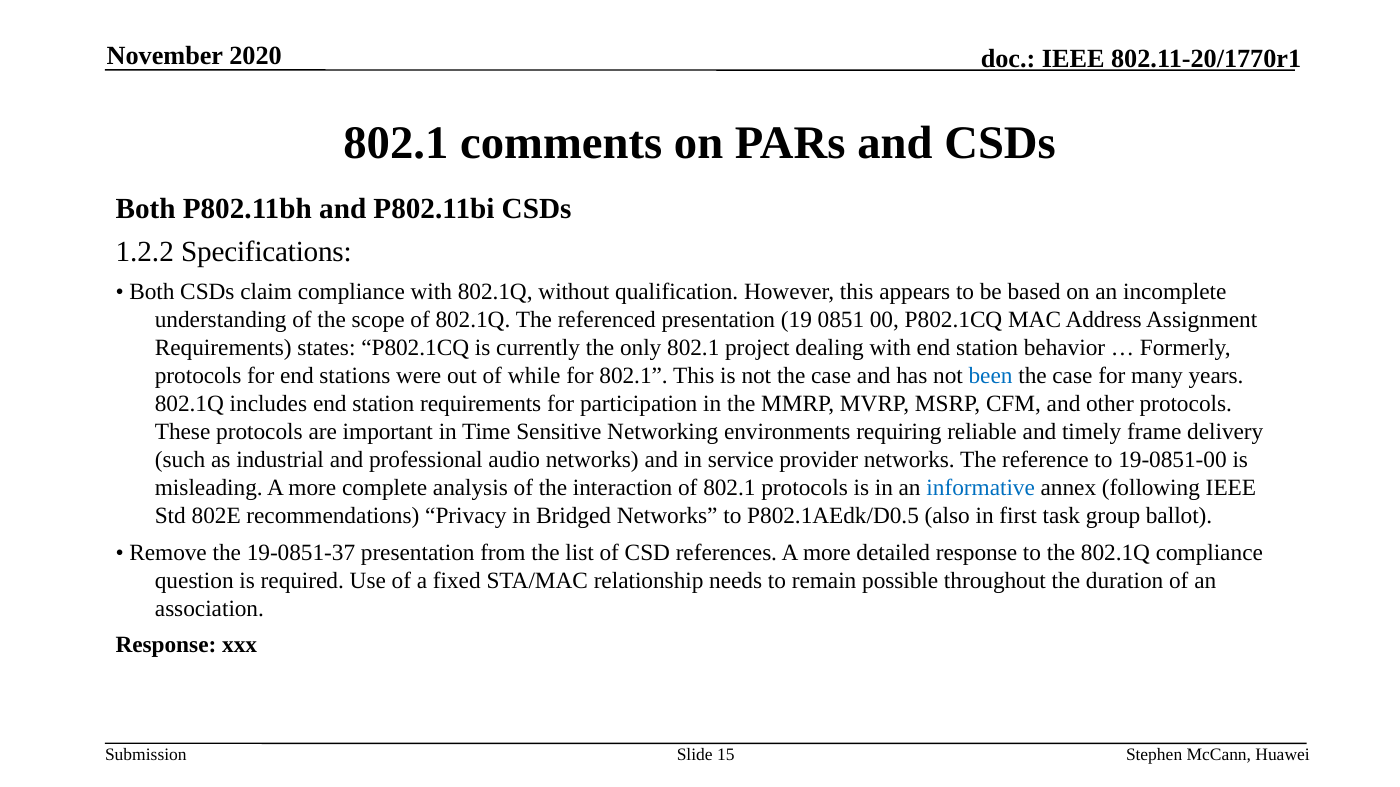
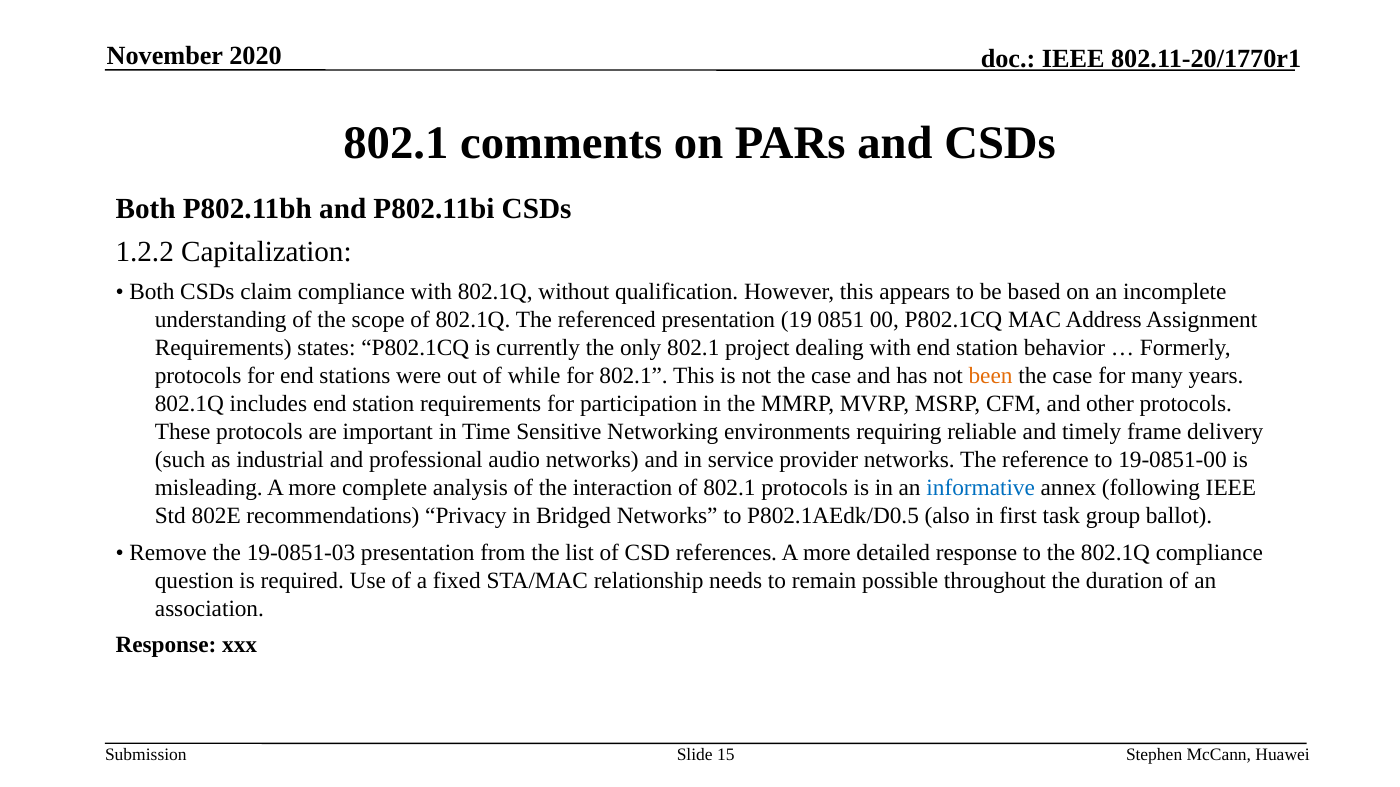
Specifications: Specifications -> Capitalization (266, 252)
been colour: blue -> orange (991, 376)
19-0851-37: 19-0851-37 -> 19-0851-03 (301, 553)
